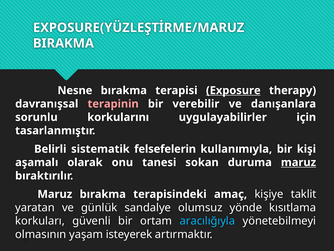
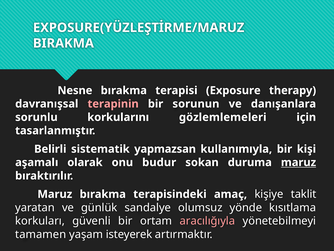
Exposure underline: present -> none (233, 90)
verebilir: verebilir -> sorunun (196, 104)
uygulayabilirler: uygulayabilirler -> gözlemlemeleri (223, 117)
felsefelerin: felsefelerin -> yapmazsan (165, 149)
tanesi: tanesi -> budur (159, 162)
aracılığıyla colour: light blue -> pink (207, 221)
olmasının: olmasının -> tamamen (41, 234)
